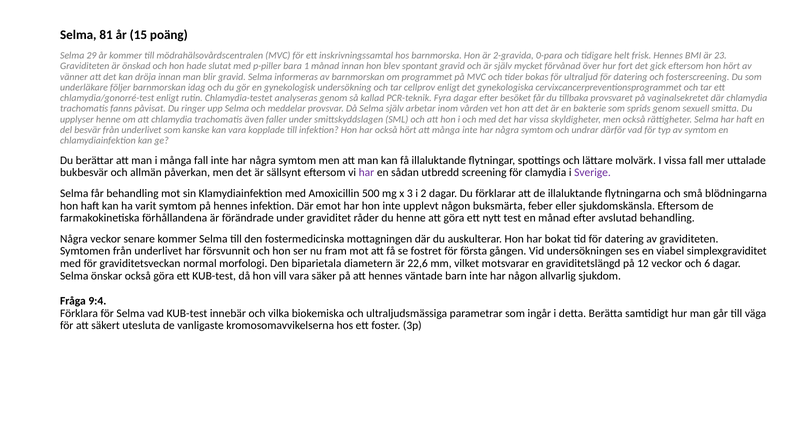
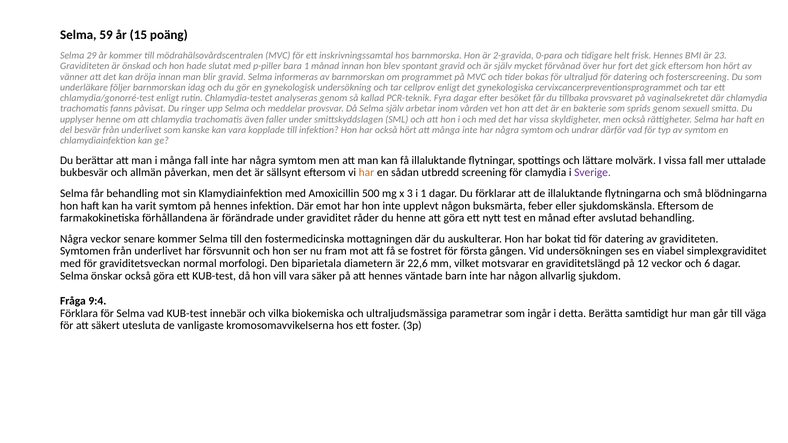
81: 81 -> 59 (106, 35)
har colour: purple -> orange (366, 173)
i 2: 2 -> 1 (424, 193)
